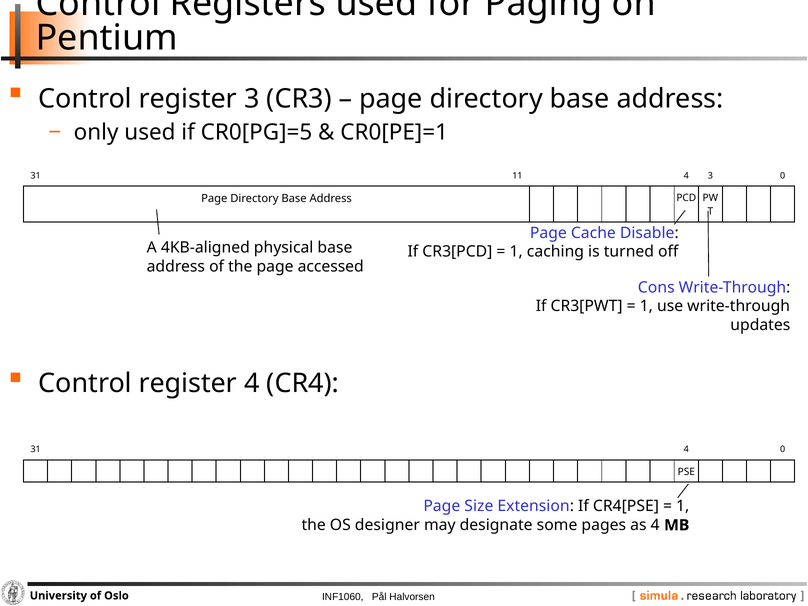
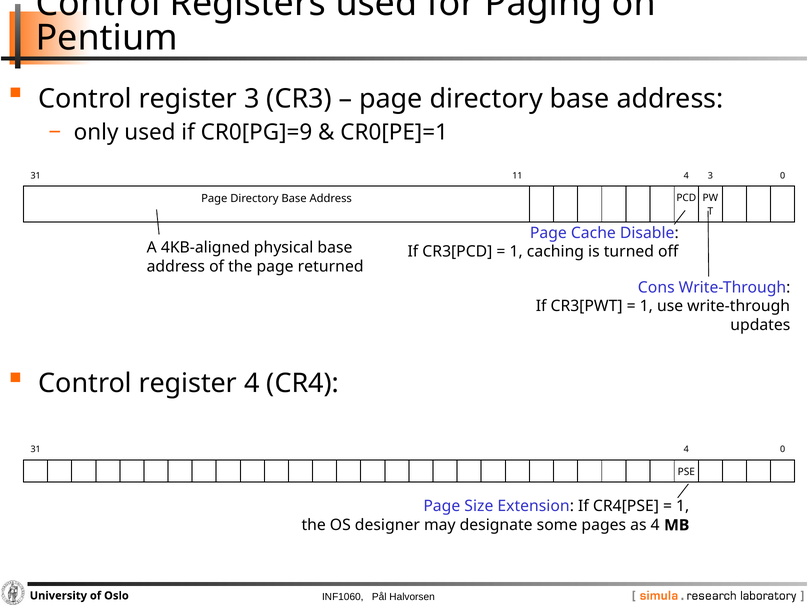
CR0[PG]=5: CR0[PG]=5 -> CR0[PG]=9 (256, 132)
accessed: accessed -> returned (331, 267)
